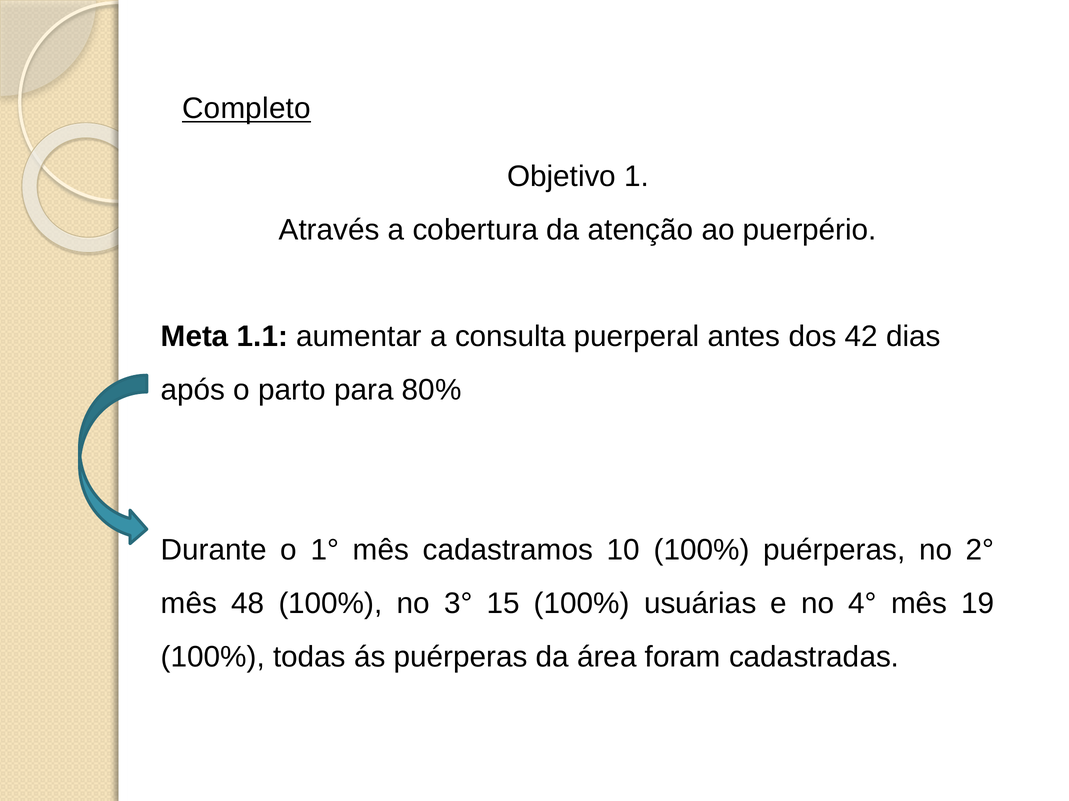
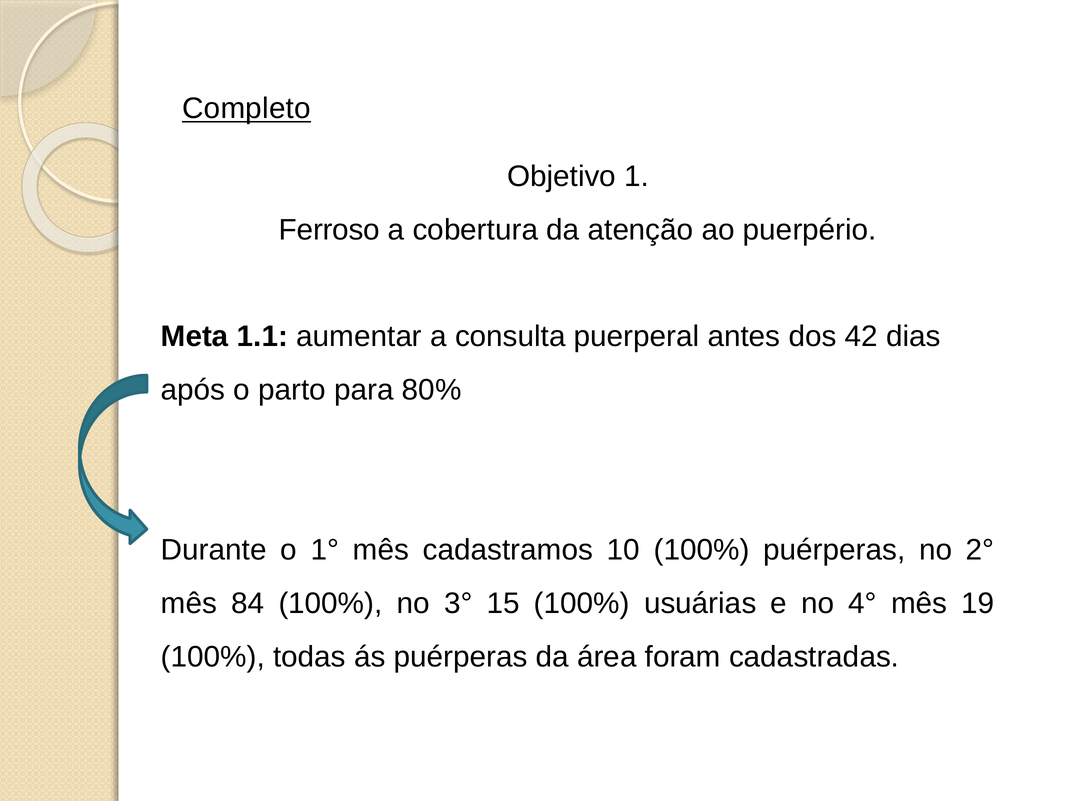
Através: Através -> Ferroso (329, 230)
48: 48 -> 84 (248, 604)
